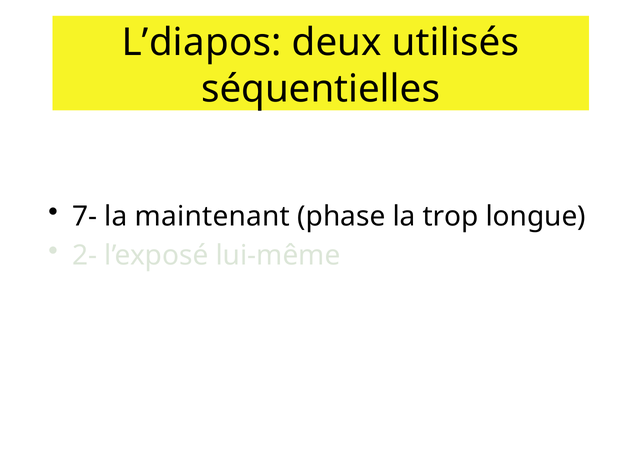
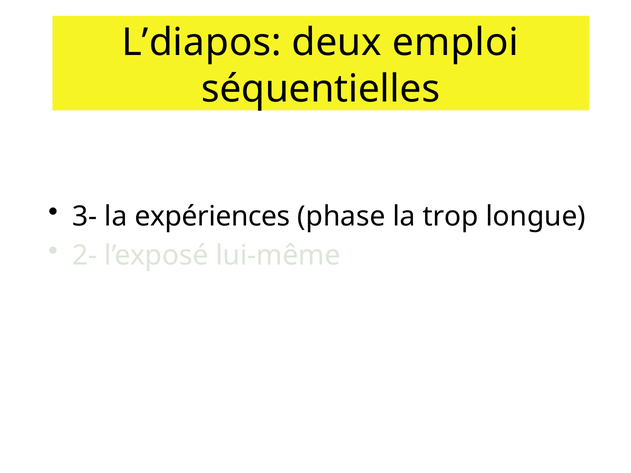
utilisés: utilisés -> emploi (455, 43)
7-: 7- -> 3- (85, 217)
maintenant: maintenant -> expériences (213, 217)
